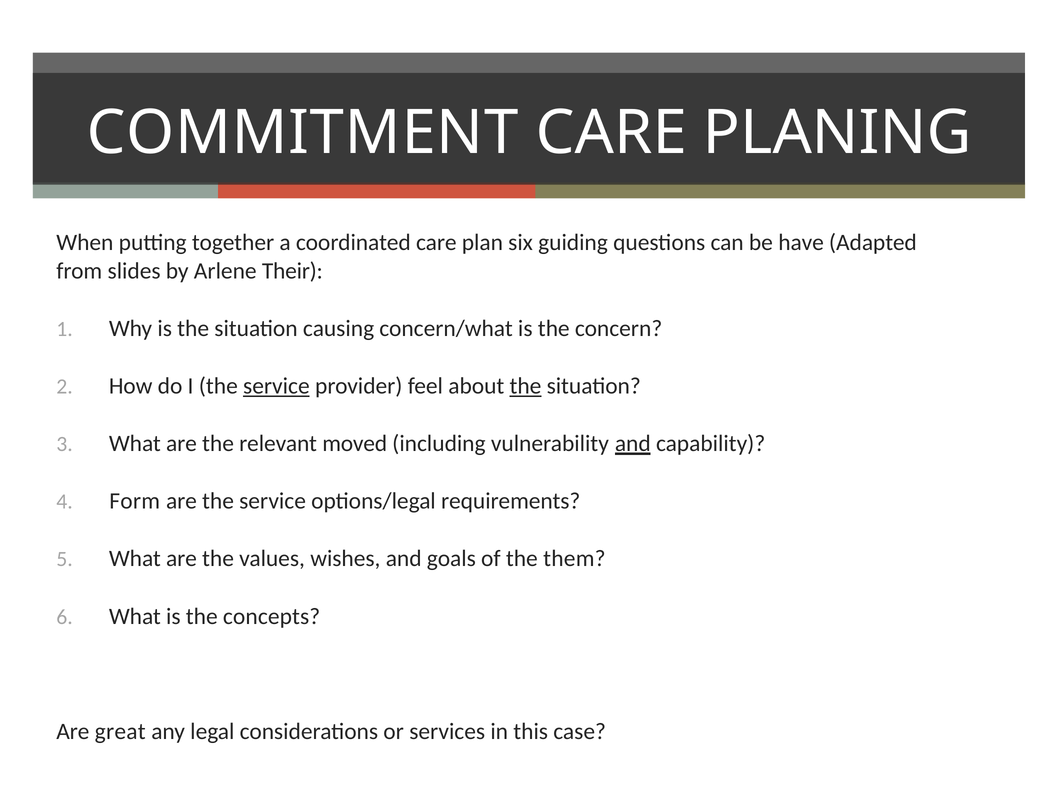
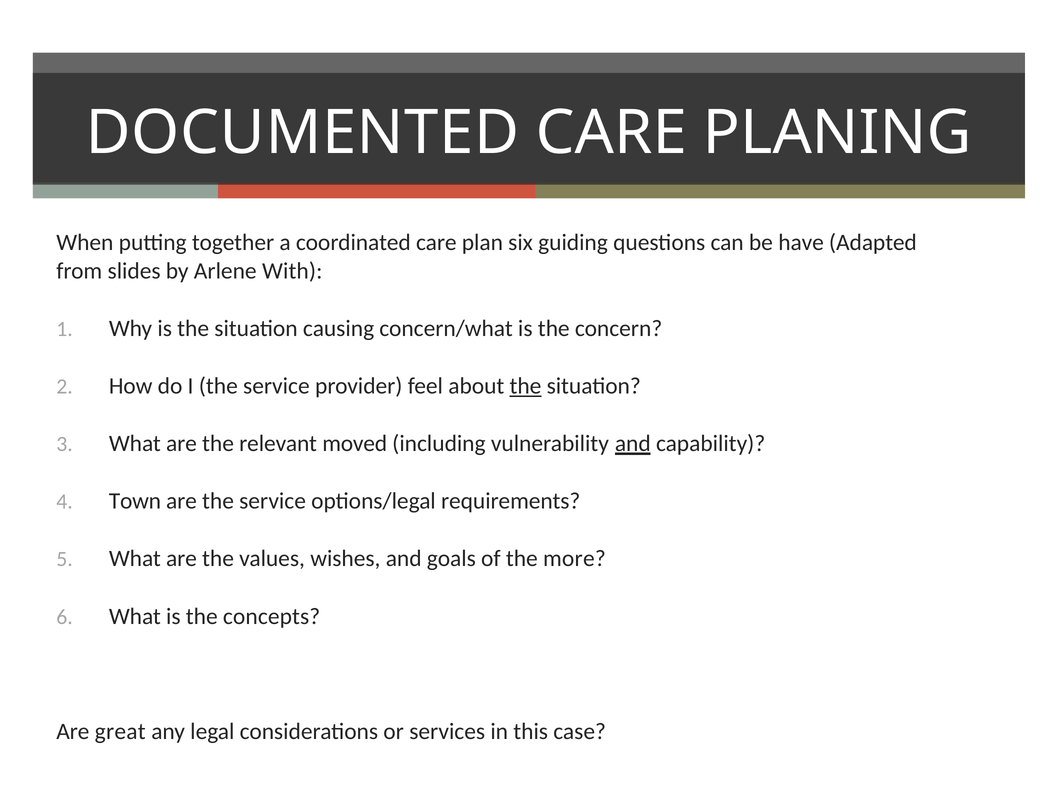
COMMITMENT: COMMITMENT -> DOCUMENTED (303, 133)
Their: Their -> With (292, 271)
service underline: present -> none (276, 386)
Form: Form -> Town (135, 501)
them: them -> more (574, 559)
